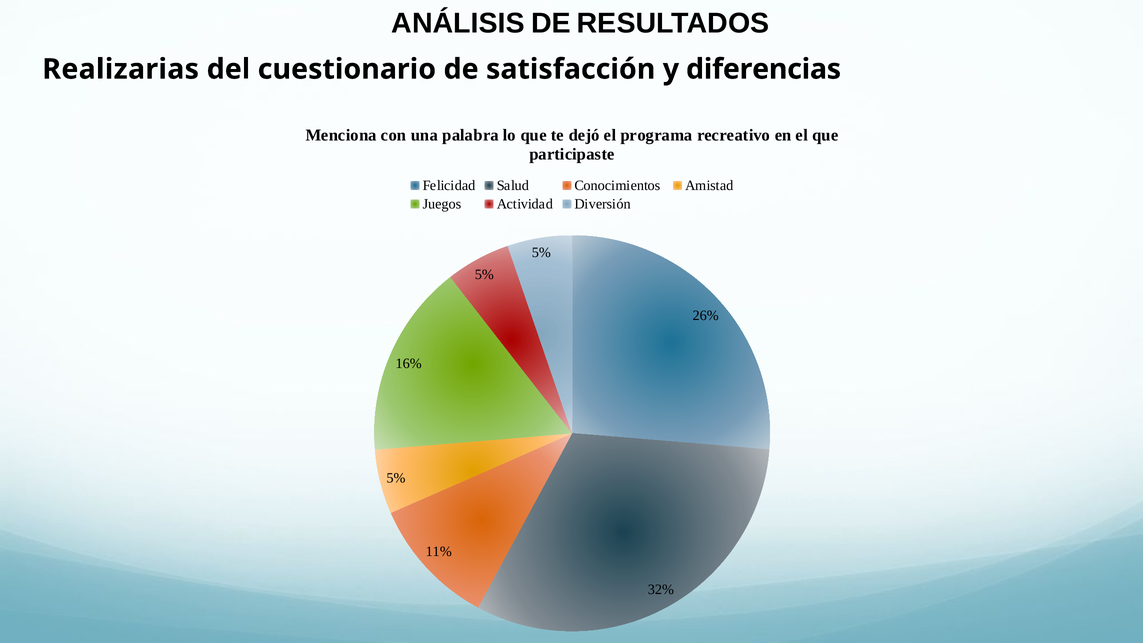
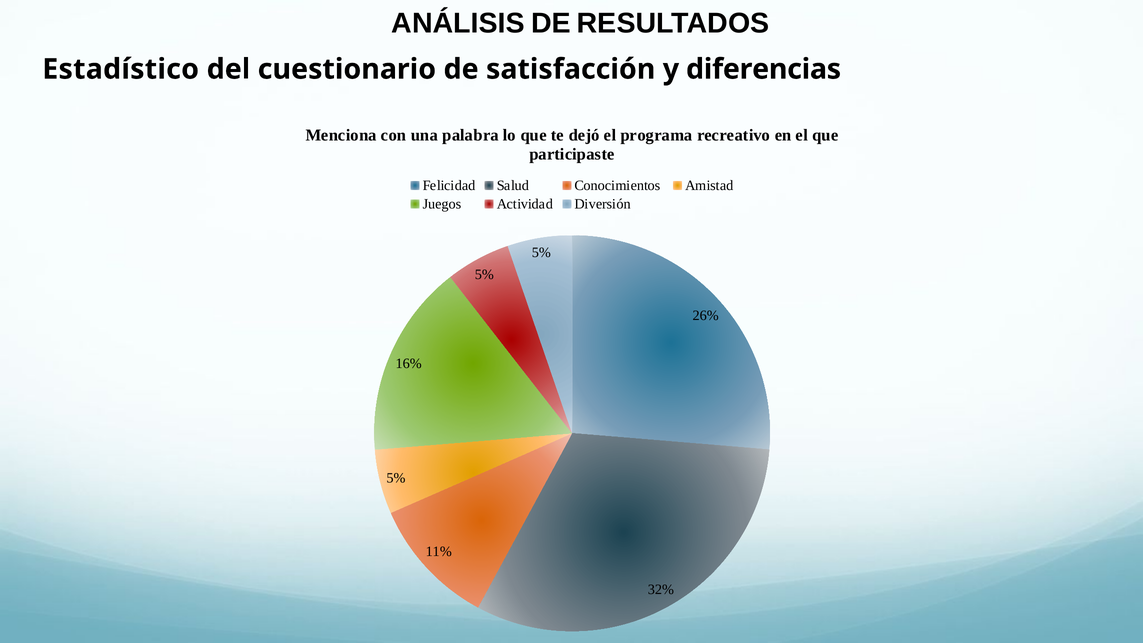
Realizarias: Realizarias -> Estadístico (121, 69)
